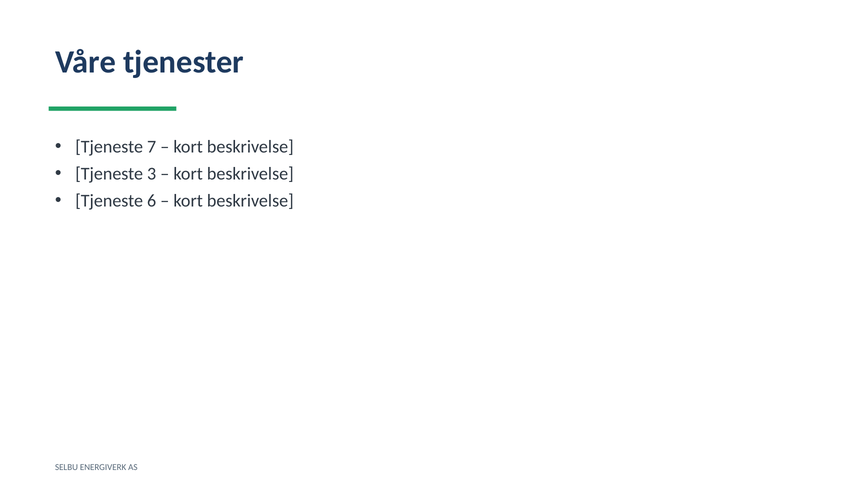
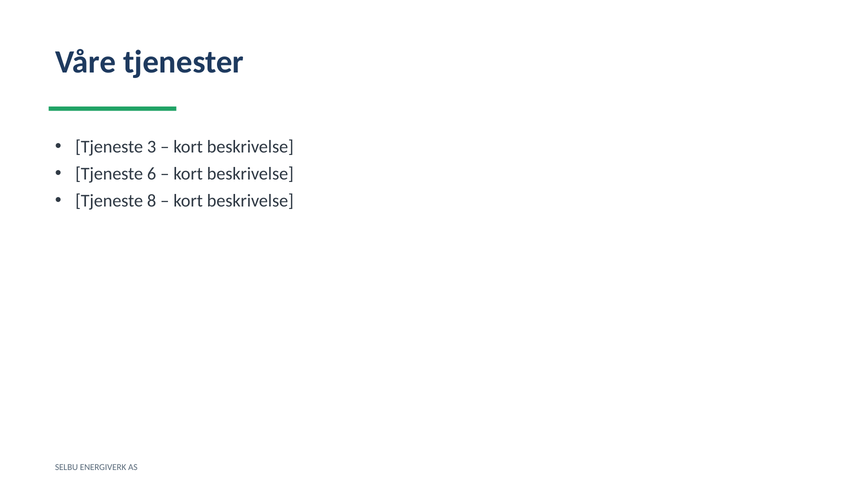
7: 7 -> 3 (152, 147)
3: 3 -> 6 (152, 174)
6: 6 -> 8 (152, 201)
